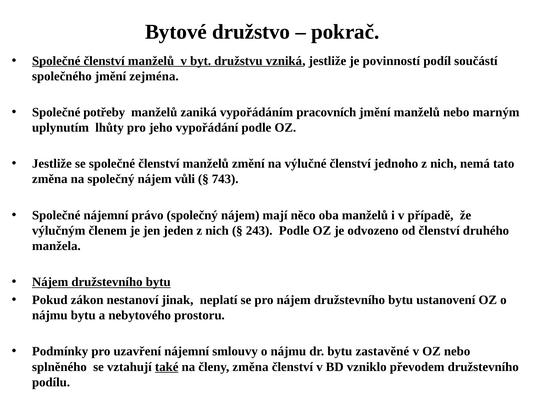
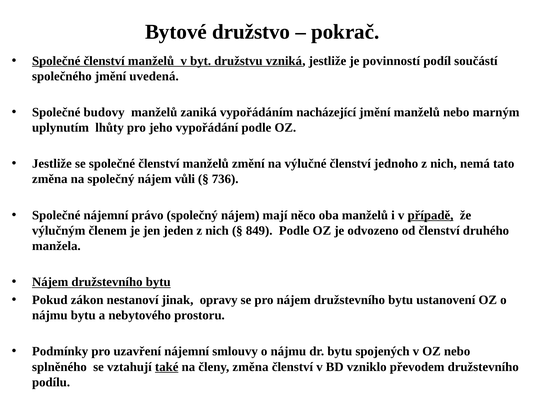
zejména: zejména -> uvedená (154, 76)
potřeby: potřeby -> budovy (104, 112)
pracovních: pracovních -> nacházející (326, 112)
743: 743 -> 736 (225, 179)
případě underline: none -> present (431, 215)
243: 243 -> 849 (259, 230)
neplatí: neplatí -> opravy (219, 300)
zastavěné: zastavěné -> spojených (383, 351)
